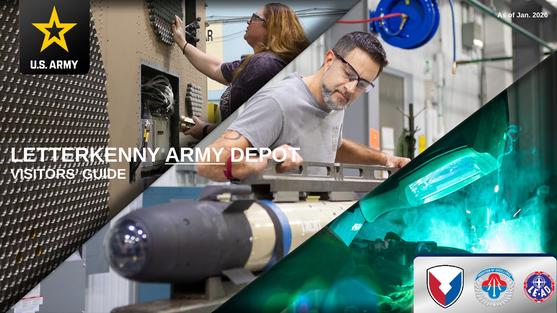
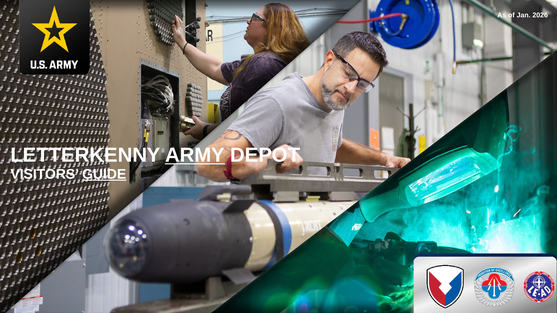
GUIDE underline: none -> present (104, 174)
